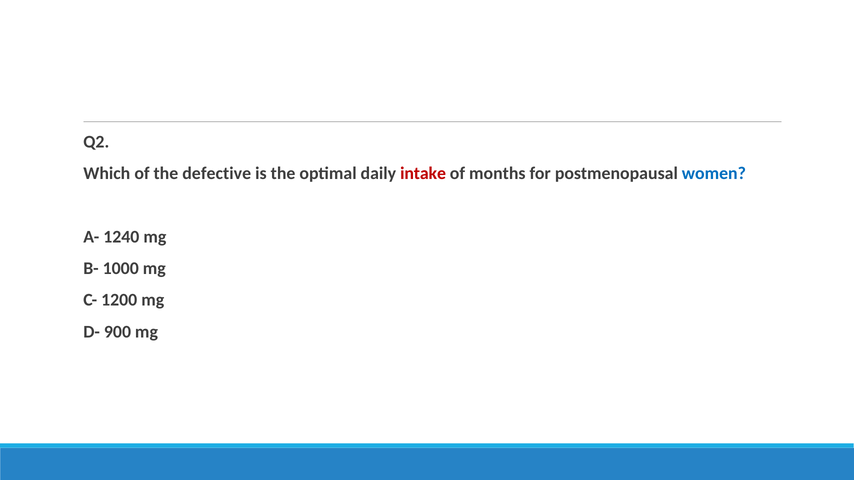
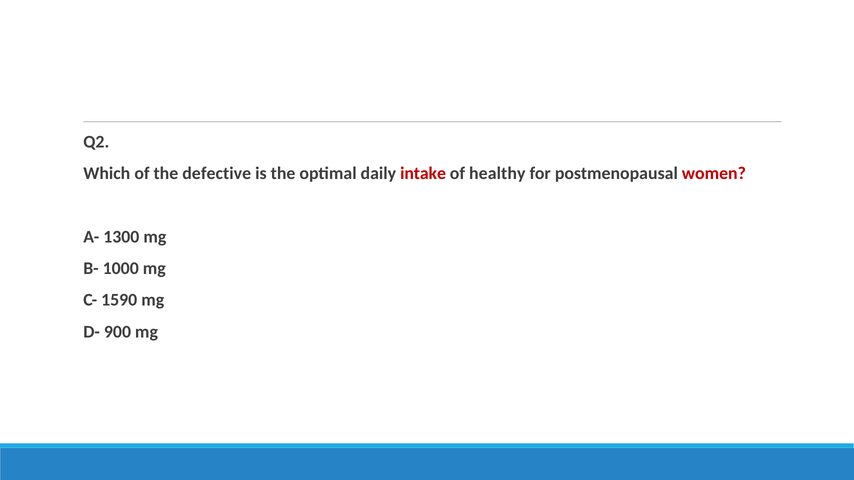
months: months -> healthy (497, 174)
women colour: blue -> red (714, 174)
1240: 1240 -> 1300 (121, 237)
1200: 1200 -> 1590 (119, 300)
